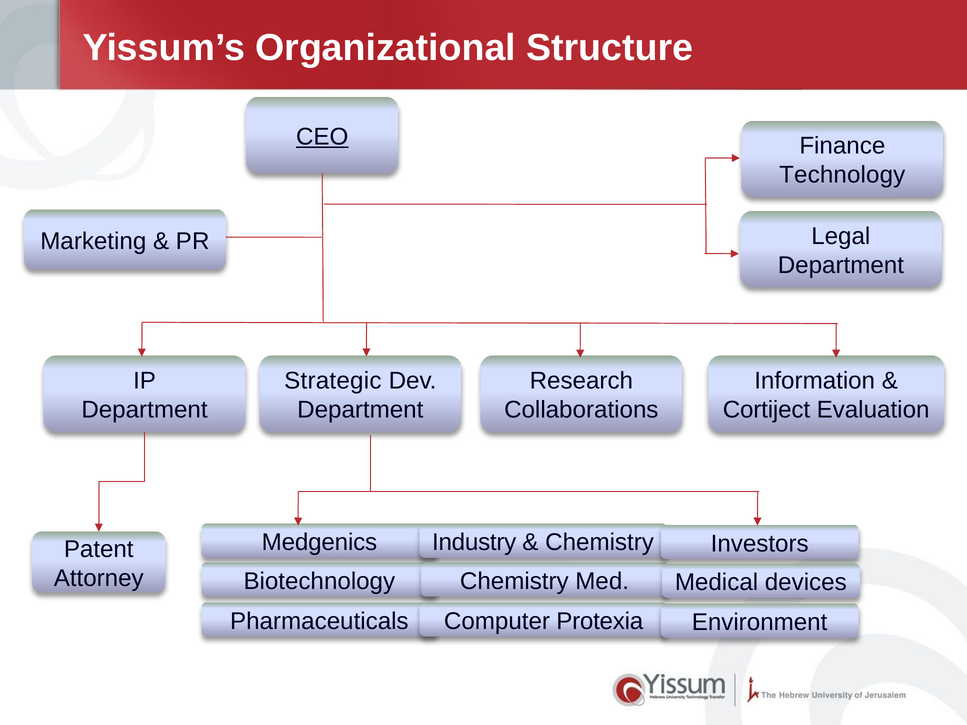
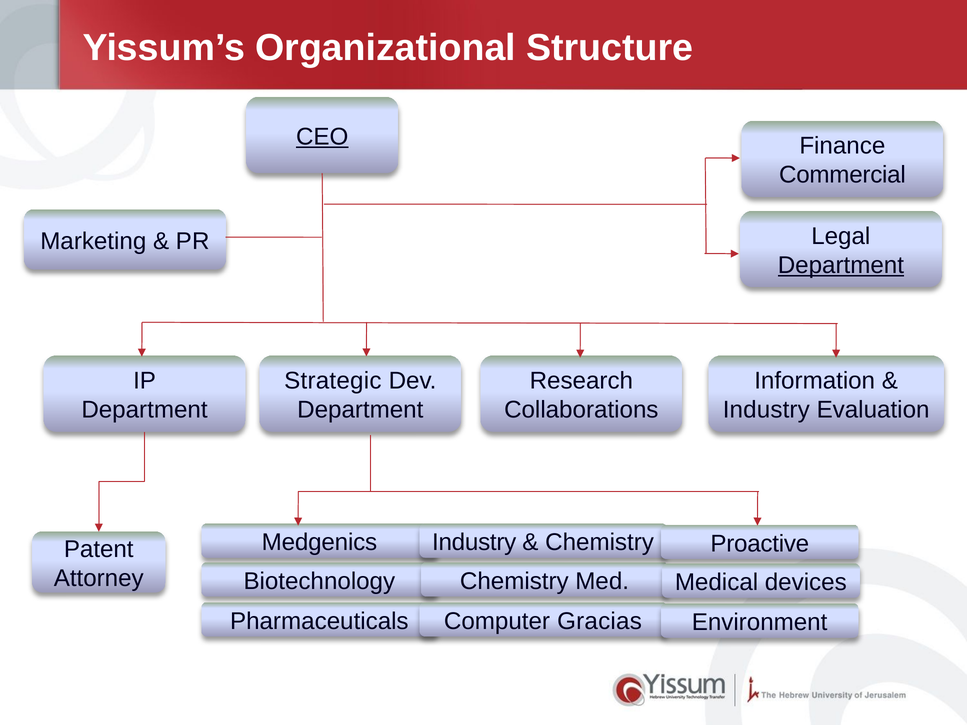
Technology: Technology -> Commercial (842, 175)
Department underline: none -> present (841, 265)
Cortiject: Cortiject -> Industry (766, 410)
Investors: Investors -> Proactive (760, 544)
Protexia: Protexia -> Gracias (600, 621)
